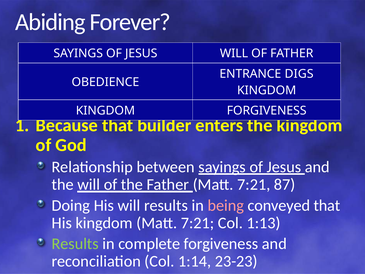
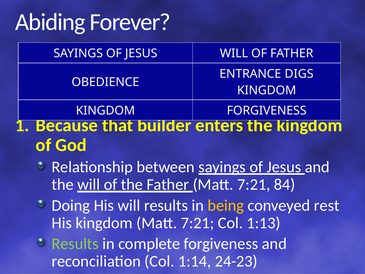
87: 87 -> 84 (285, 184)
being colour: pink -> yellow (226, 205)
conveyed that: that -> rest (327, 205)
23-23: 23-23 -> 24-23 (236, 261)
